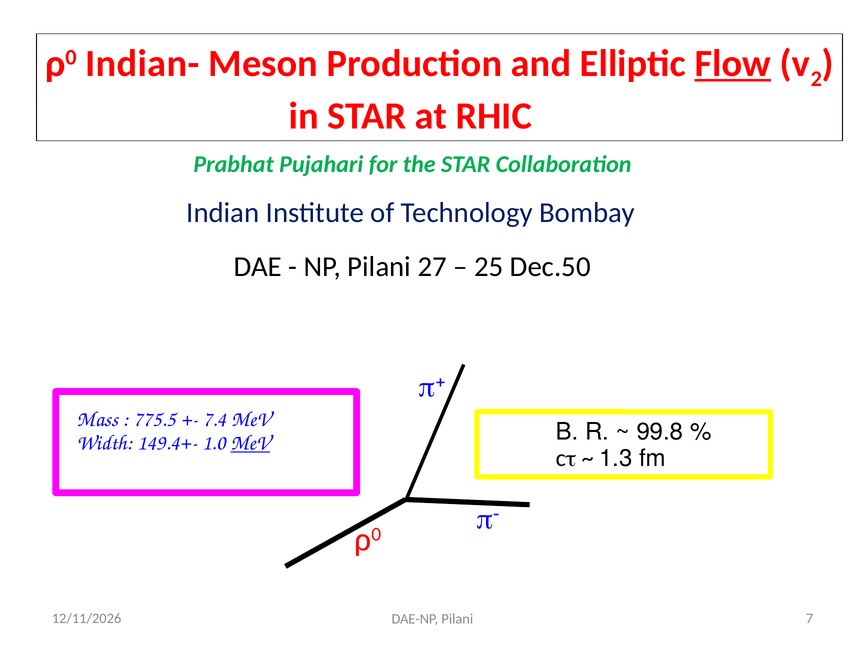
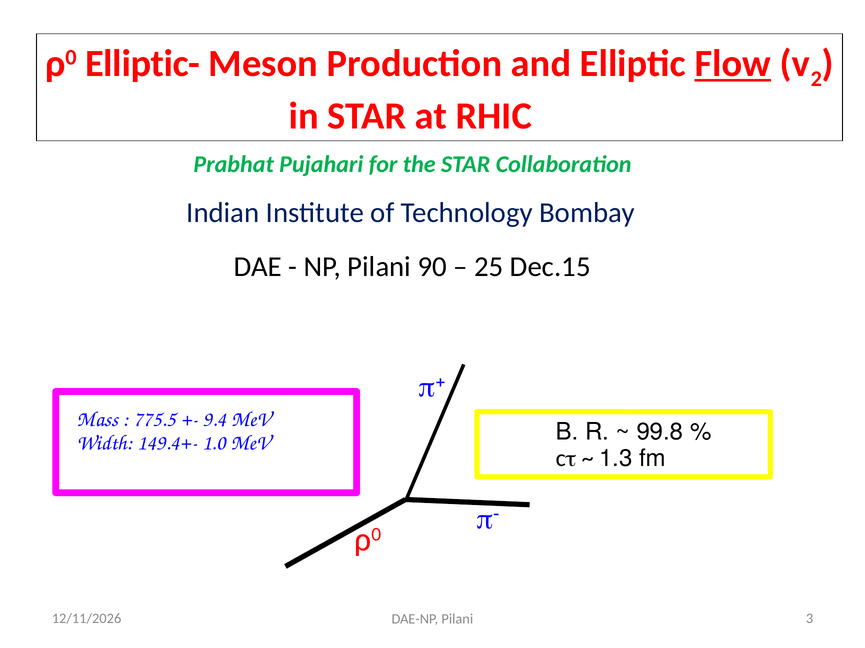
Indian-: Indian- -> Elliptic- (143, 64)
27: 27 -> 90 (432, 267)
Dec.50: Dec.50 -> Dec.15 (550, 267)
7.4: 7.4 -> 9.4 (215, 420)
MeV underline: present -> none (250, 443)
7: 7 -> 3 (810, 619)
